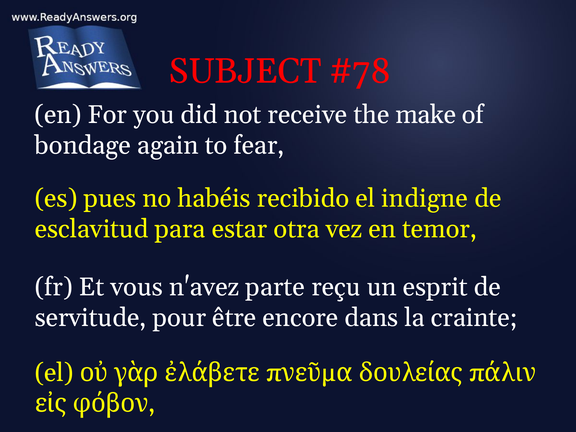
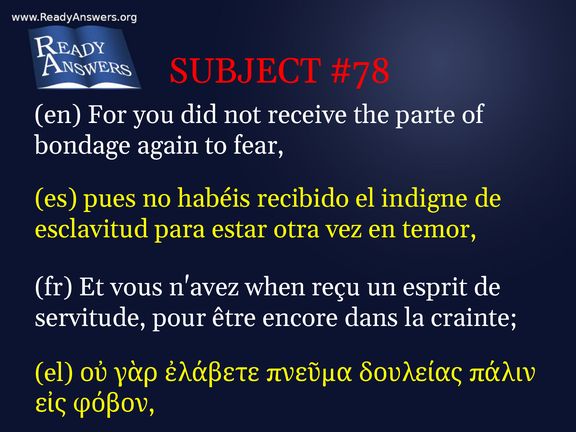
make: make -> parte (426, 115)
parte: parte -> when (275, 287)
